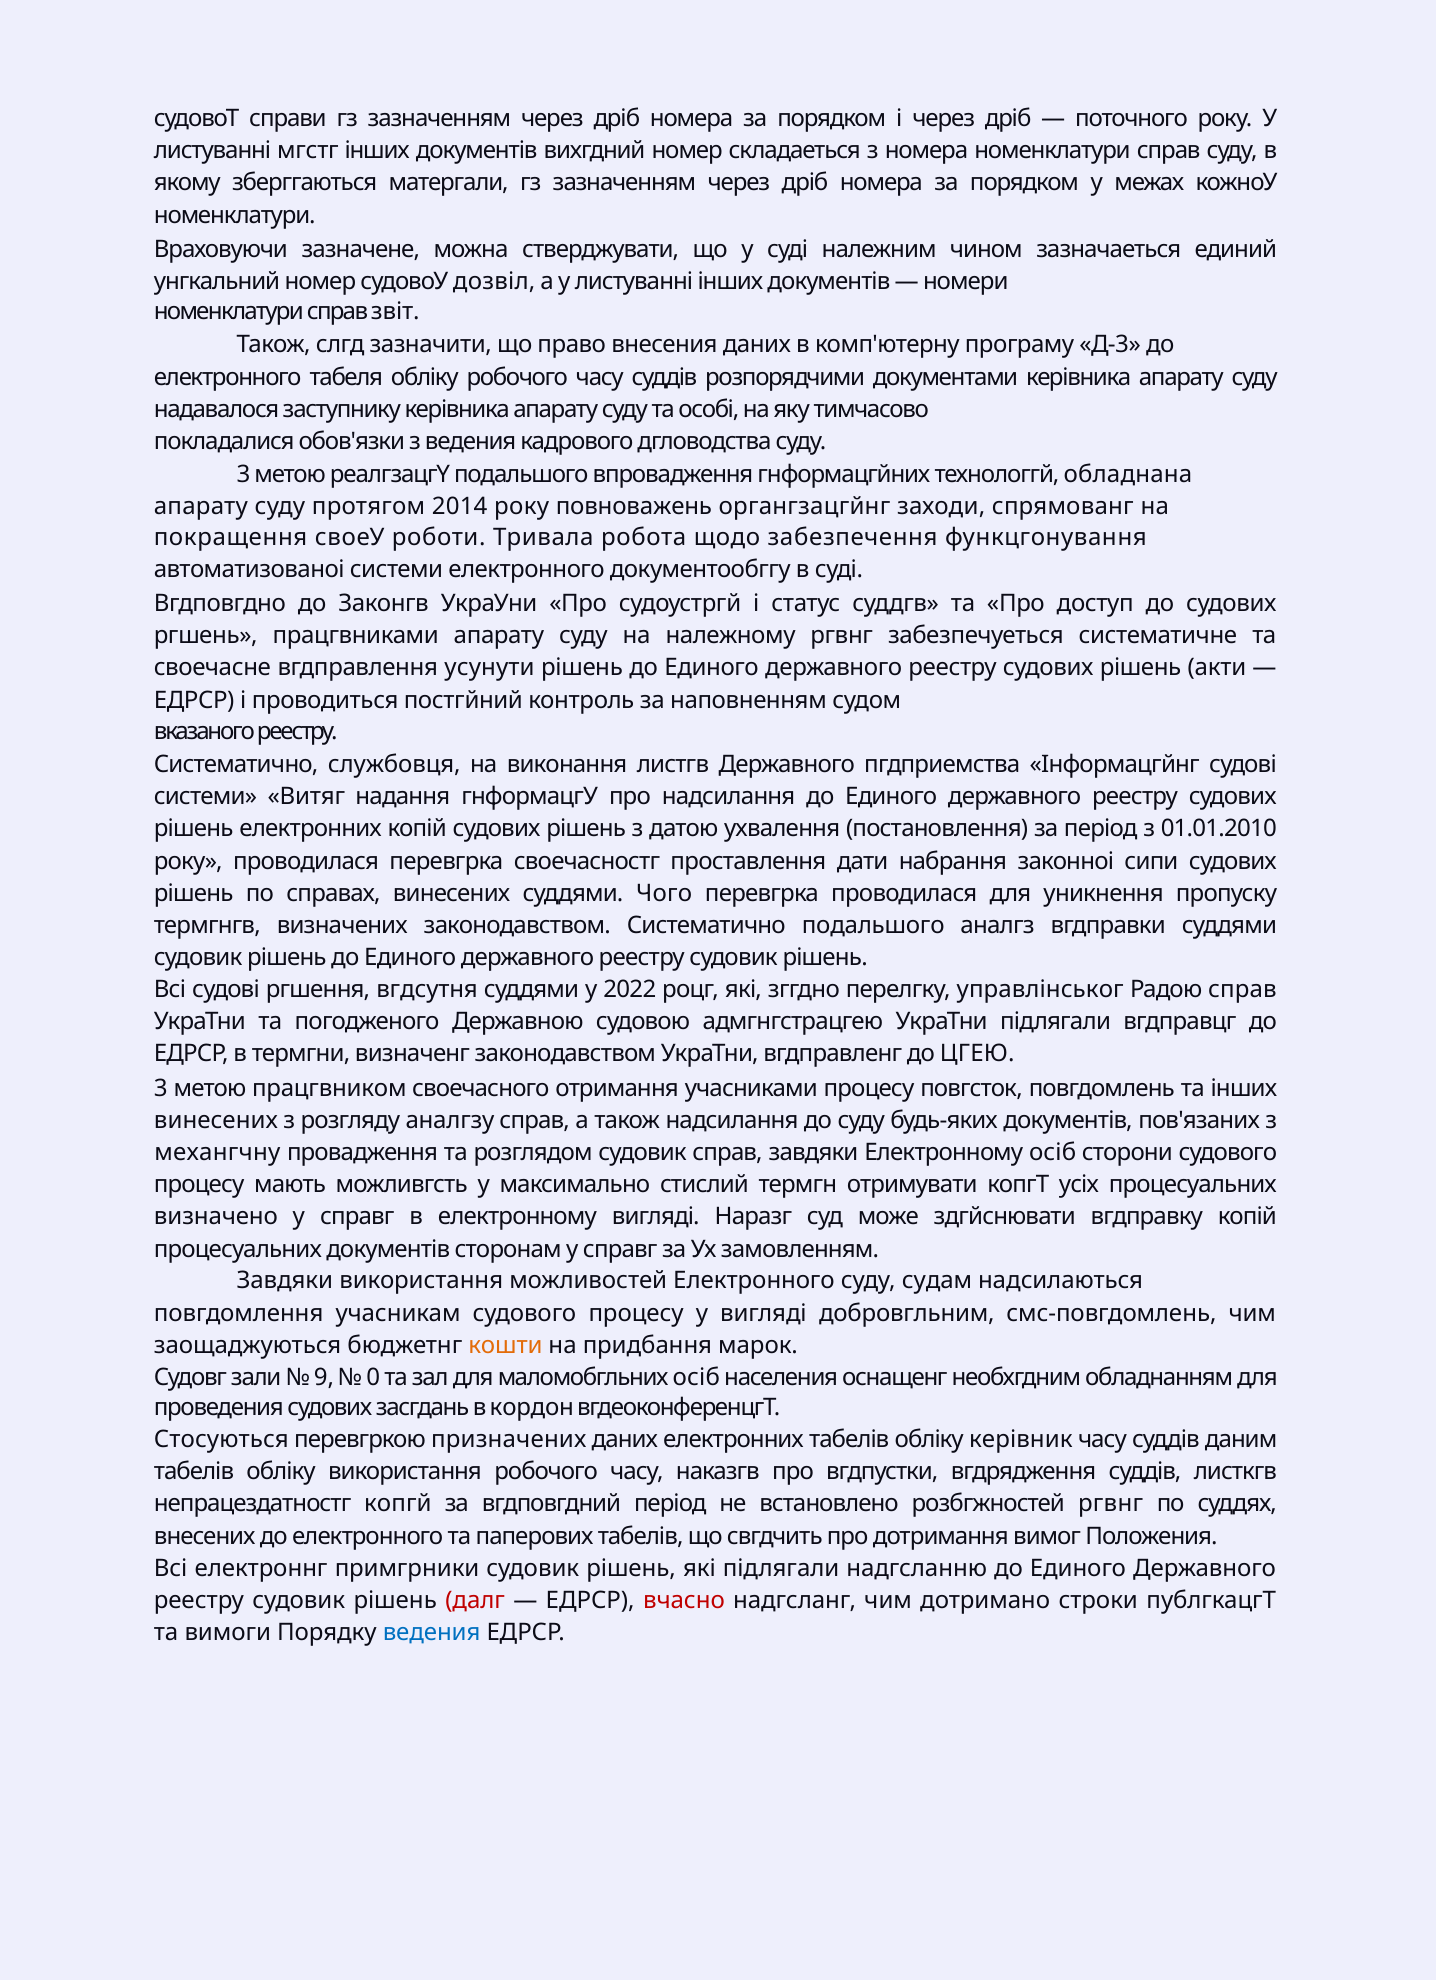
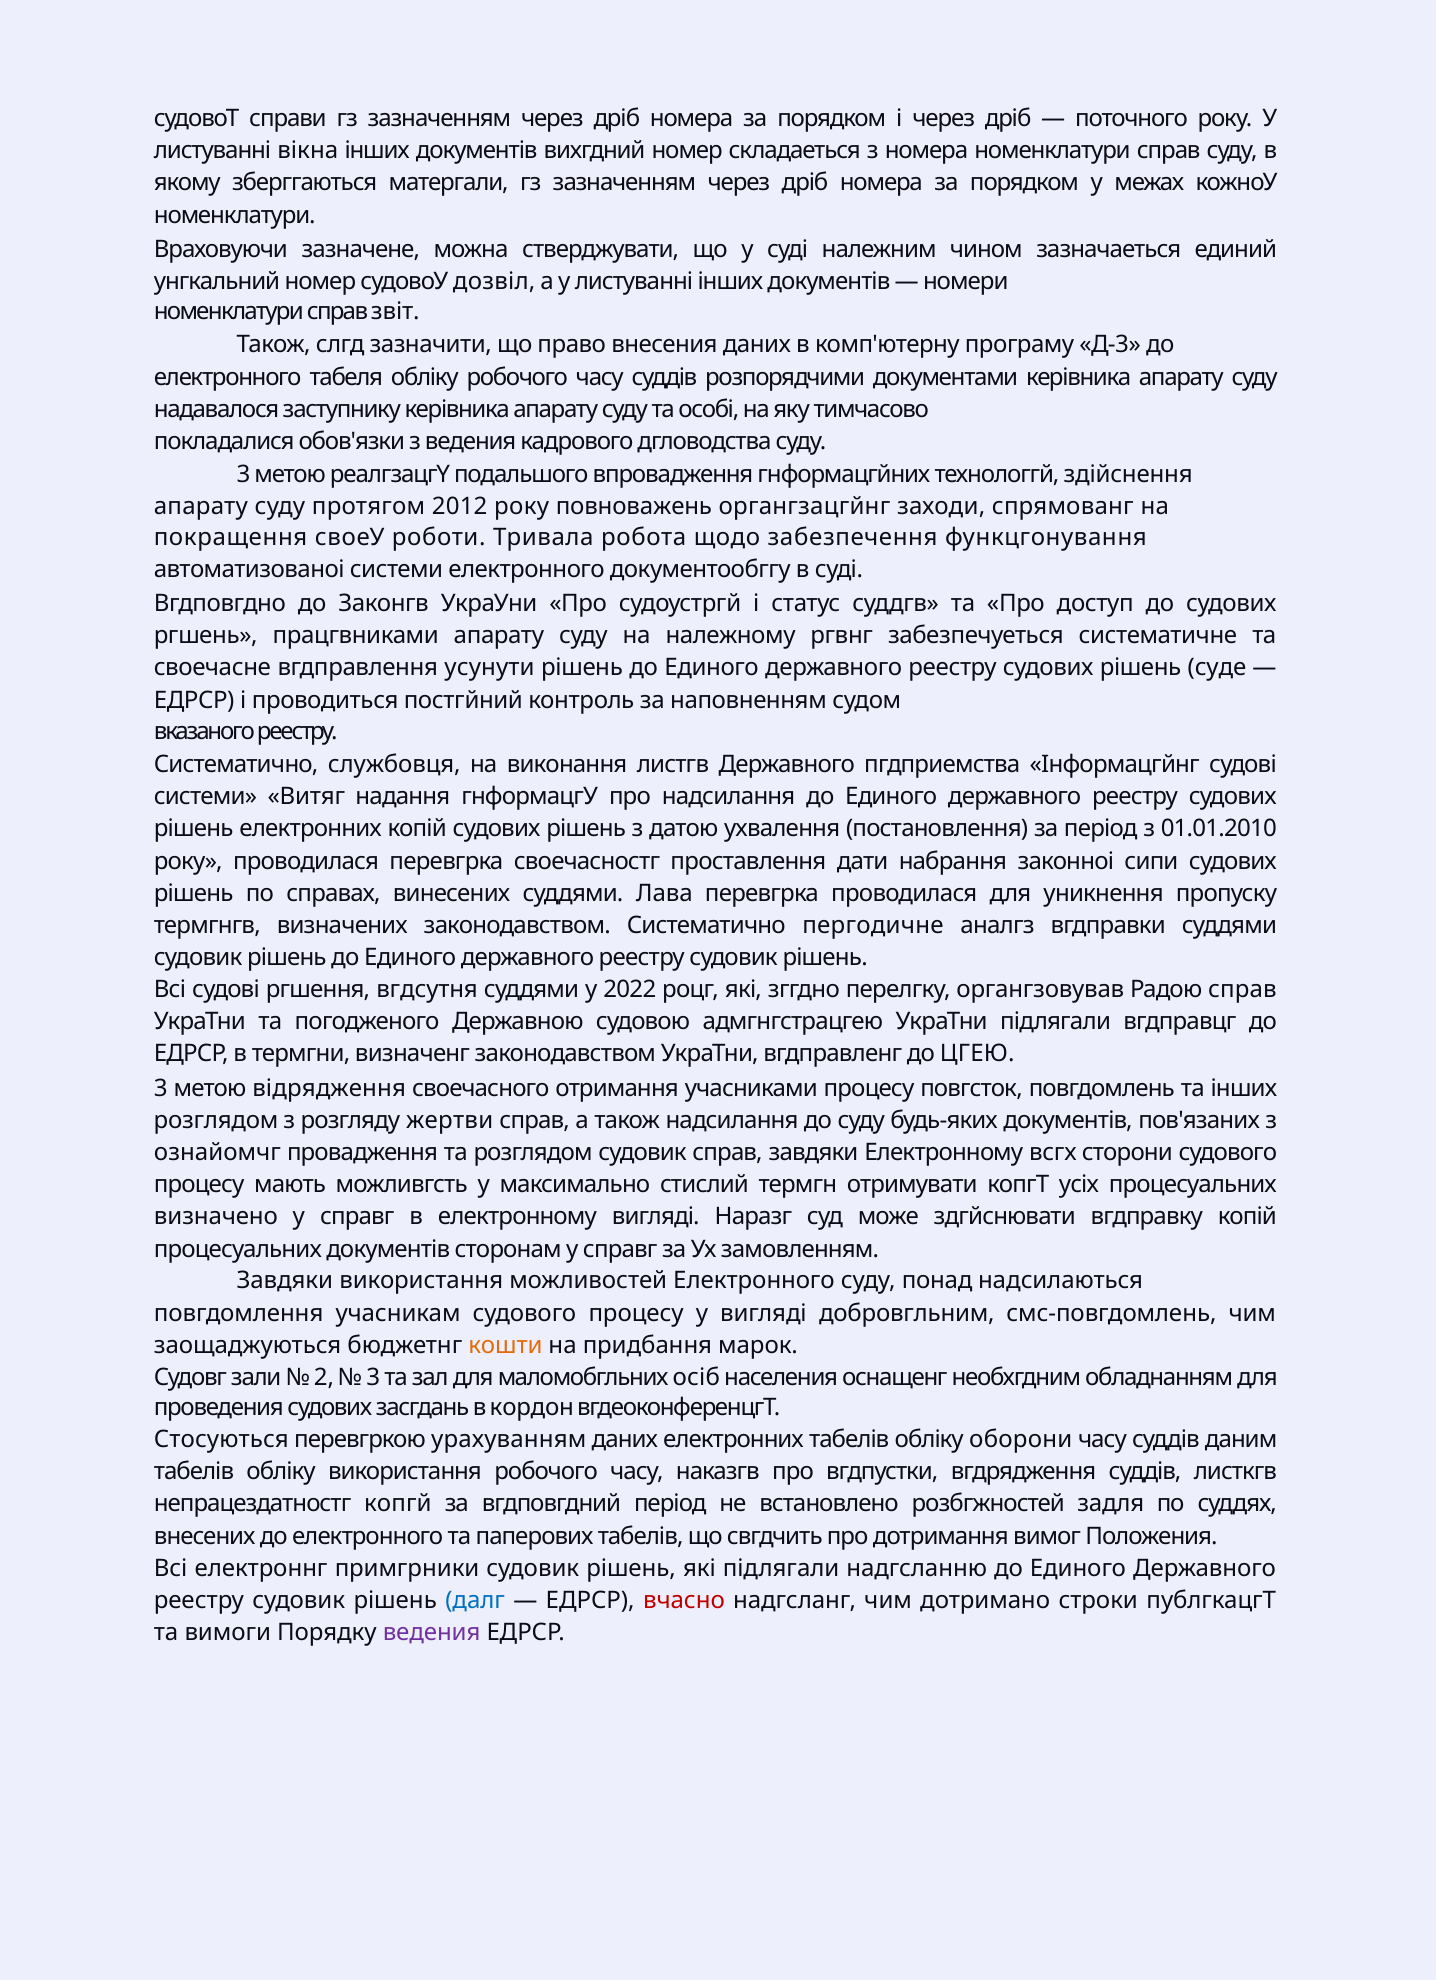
мгстг: мгстг -> вiкна (308, 151)
обладнана: обладнана -> здiйснення (1128, 474)
2014: 2014 -> 2012 (460, 507)
акти: акти -> суде (1217, 668)
Чого: Чого -> Лава (664, 893)
Систематично подальшого: подальшого -> пергодичне (873, 925)
управлiнськог: управлiнськог -> органгзовував (1040, 990)
працгвником: працгвником -> вiдрядження (329, 1088)
винесених: винесених -> розглядом (216, 1120)
аналгзу: аналгзу -> жертви (450, 1120)
механгчну: механгчну -> ознайомчг (217, 1153)
Електронному осiб: осiб -> всгх (1053, 1153)
судам: судам -> понад (937, 1281)
9: 9 -> 2 (324, 1378)
0: 0 -> 3 (373, 1378)
призначених: призначених -> урахуванням (509, 1440)
керiвник: керiвник -> оборони (1021, 1440)
розбгжностей ргвнг: ргвнг -> задля (1111, 1504)
далг colour: red -> blue (475, 1601)
ведения colour: blue -> purple (432, 1633)
